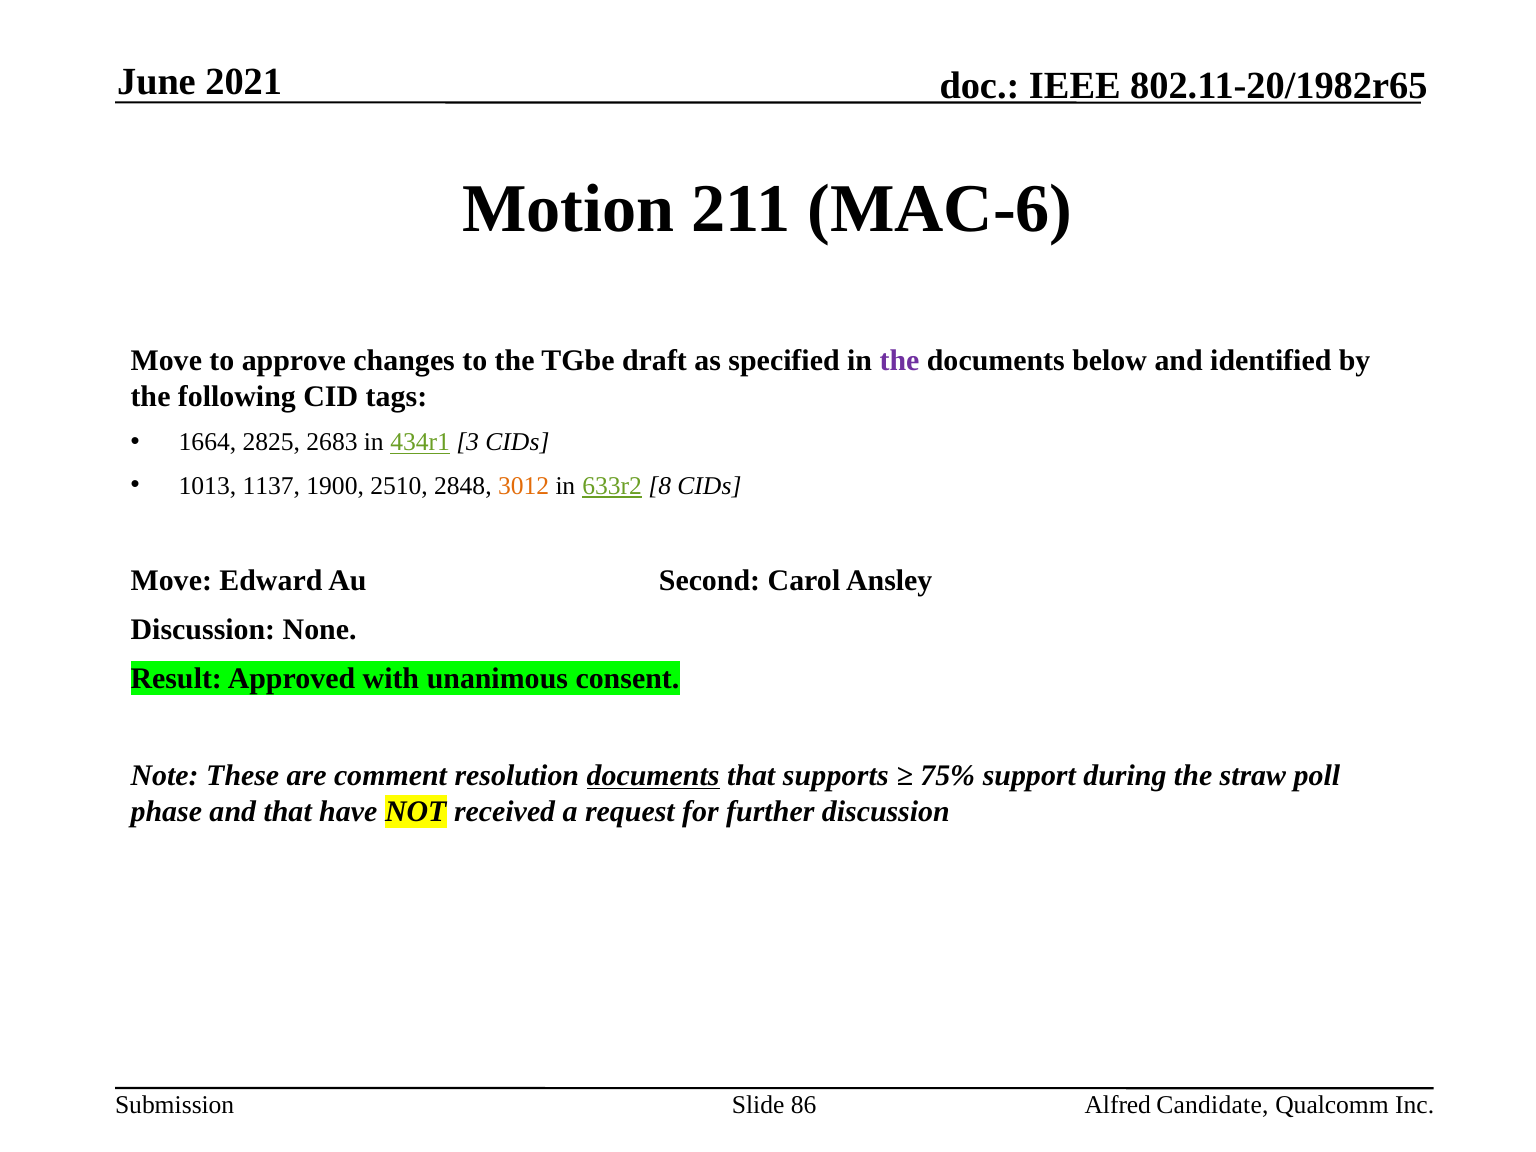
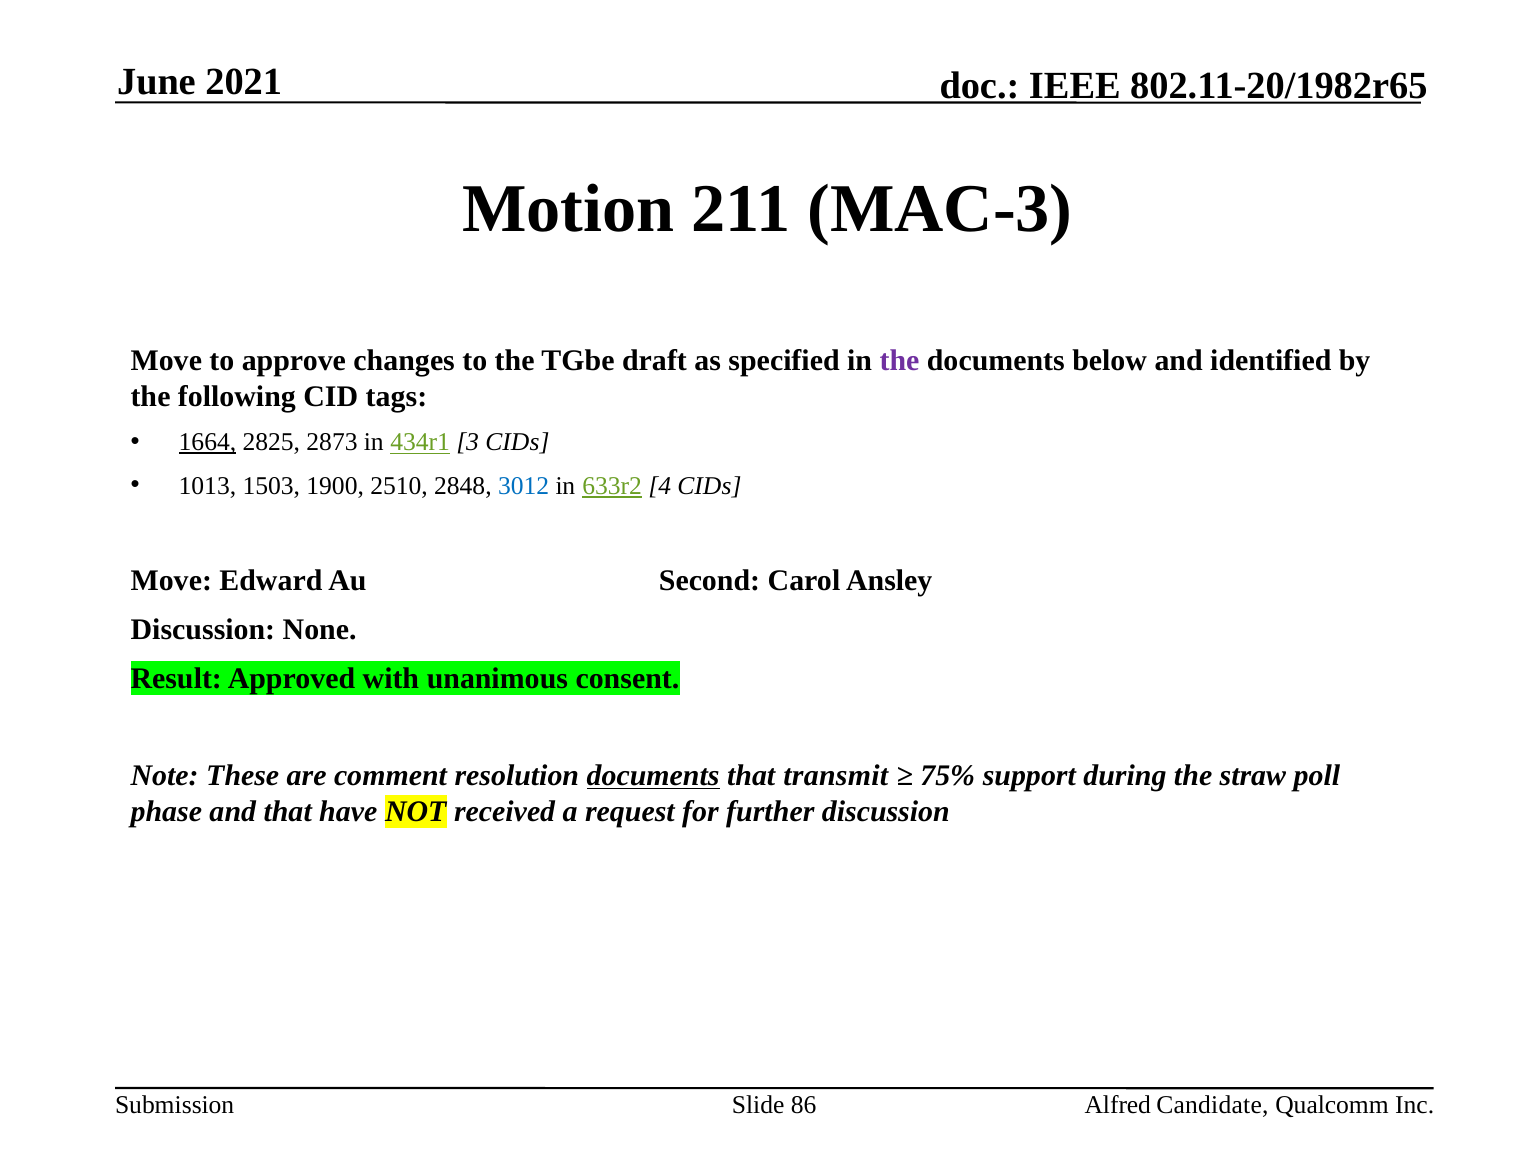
MAC-6: MAC-6 -> MAC-3 (940, 209)
1664 underline: none -> present (207, 442)
2683: 2683 -> 2873 (332, 442)
1137: 1137 -> 1503 (271, 486)
3012 colour: orange -> blue (524, 486)
8: 8 -> 4 (660, 486)
supports: supports -> transmit (836, 776)
